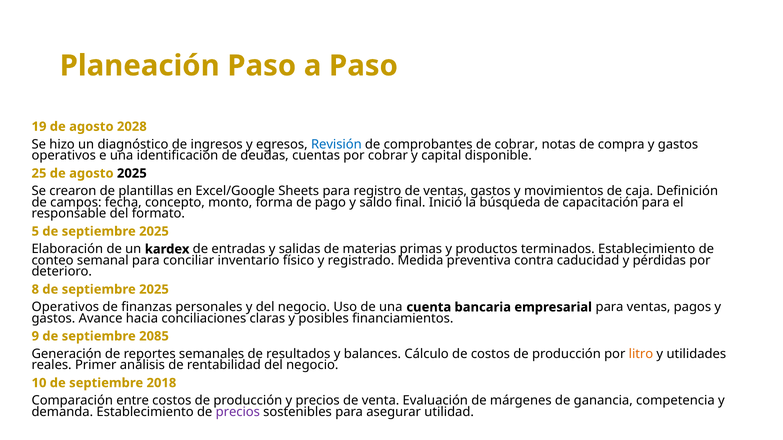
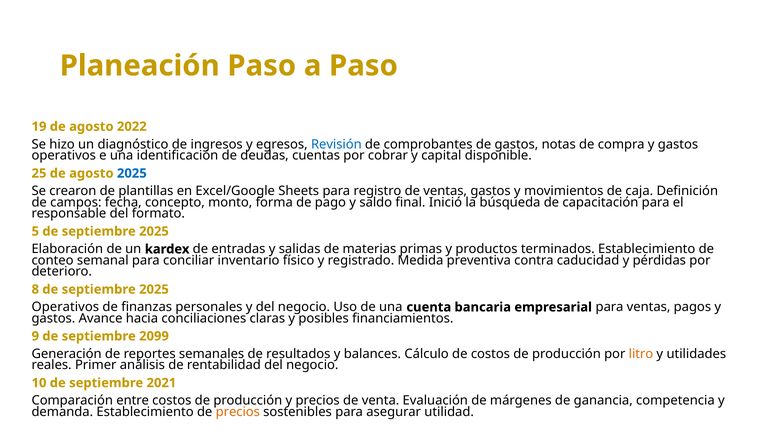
2028: 2028 -> 2022 (132, 127)
de cobrar: cobrar -> gastos (516, 144)
2025 colour: black -> blue (132, 174)
2085: 2085 -> 2099 (154, 336)
2018: 2018 -> 2021 (161, 383)
precios colour: purple -> orange (238, 412)
